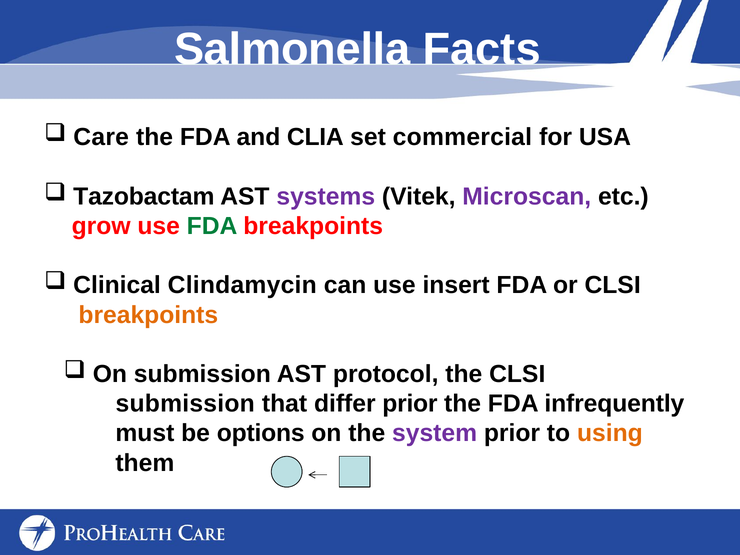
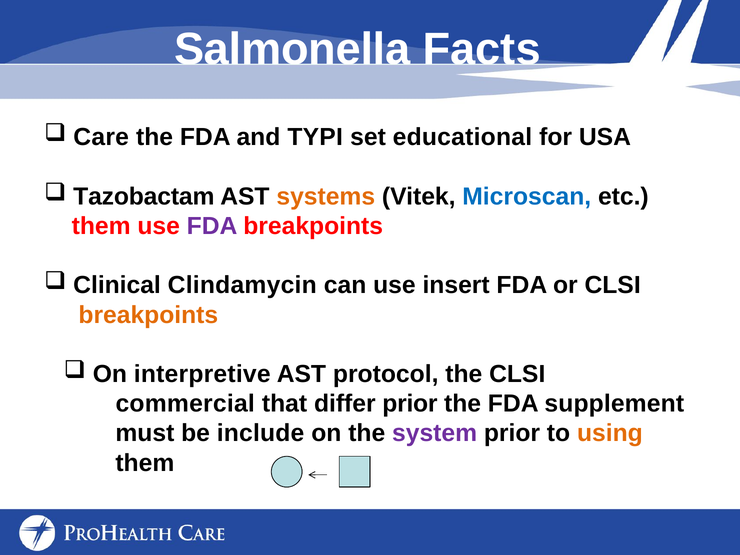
CLIA: CLIA -> TYPI (315, 137)
commercial: commercial -> educational (462, 137)
systems colour: purple -> orange (326, 197)
Microscan colour: purple -> blue (527, 197)
grow: grow -> them (101, 226)
FDA colour: green -> purple (212, 226)
On submission: submission -> interpretive (202, 374)
submission: submission -> commercial (185, 404)
infrequently: infrequently -> supplement (614, 404)
options: options -> include (261, 433)
